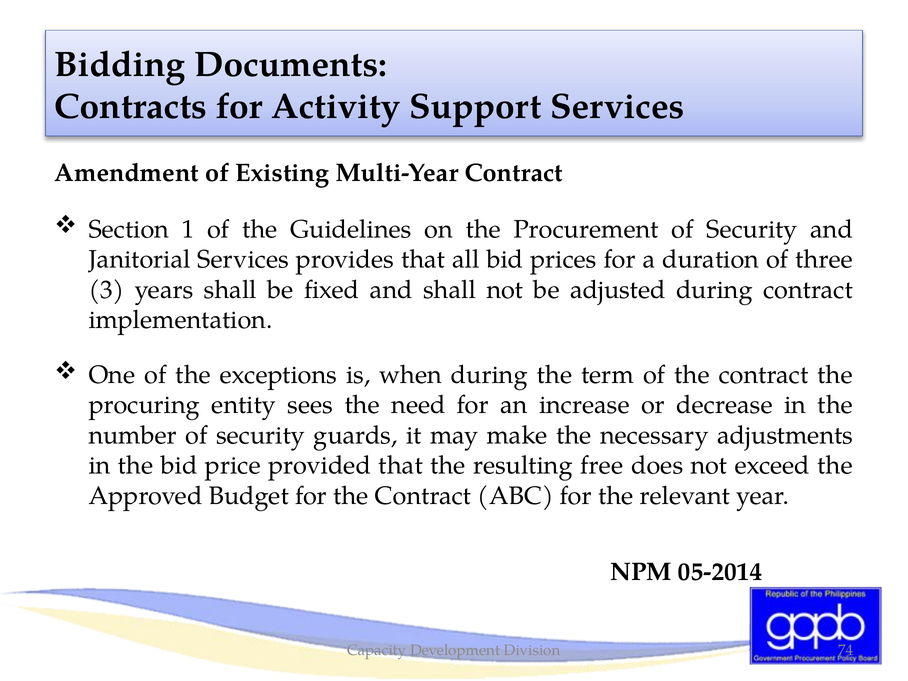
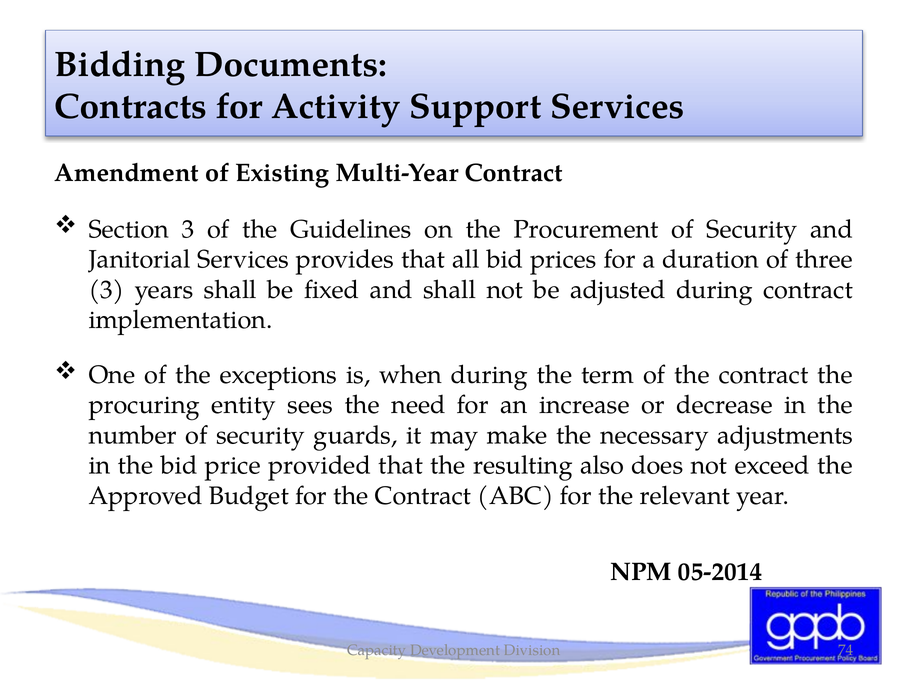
Section 1: 1 -> 3 (188, 229)
free: free -> also (602, 466)
